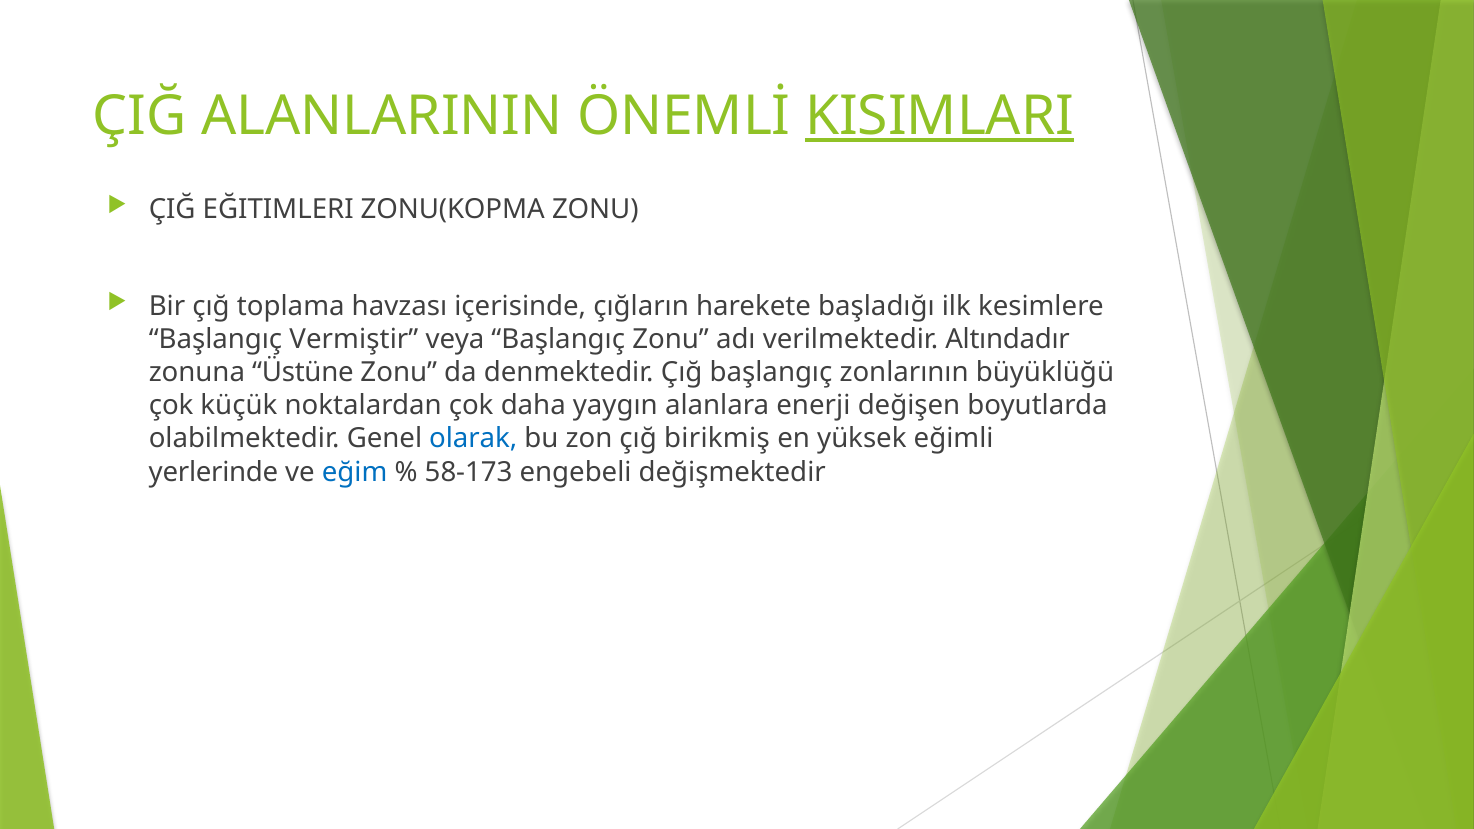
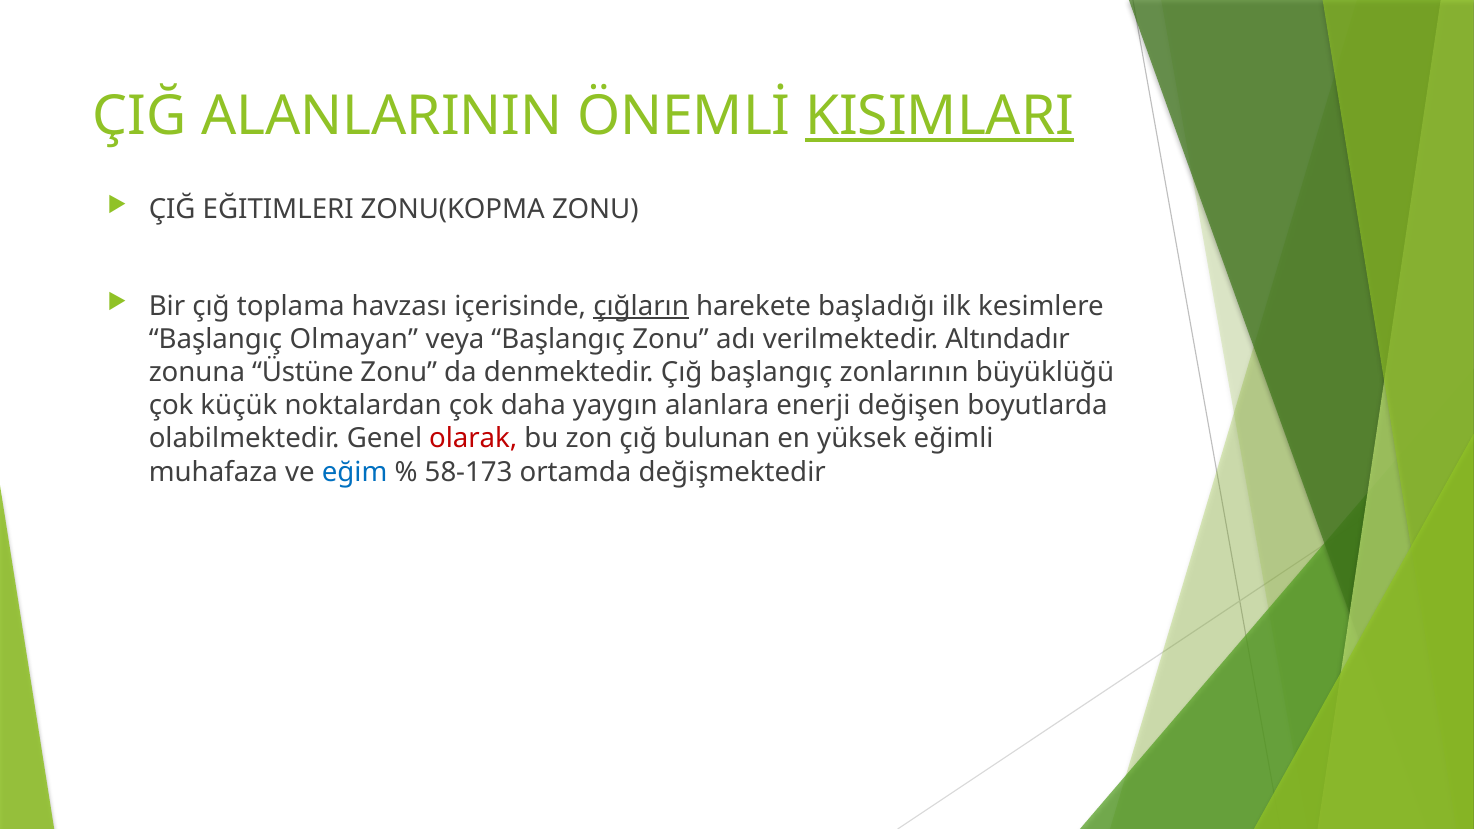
çığların underline: none -> present (641, 306)
Vermiştir: Vermiştir -> Olmayan (354, 339)
olarak colour: blue -> red (473, 439)
birikmiş: birikmiş -> bulunan (717, 439)
yerlerinde: yerlerinde -> muhafaza (213, 472)
engebeli: engebeli -> ortamda (576, 472)
